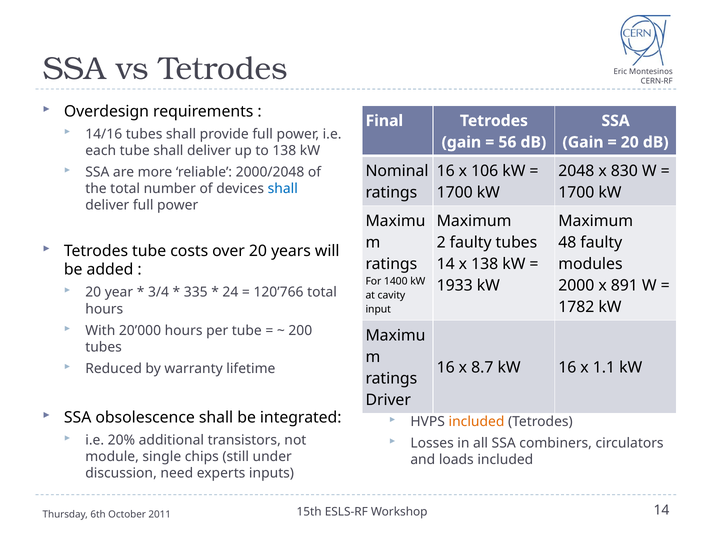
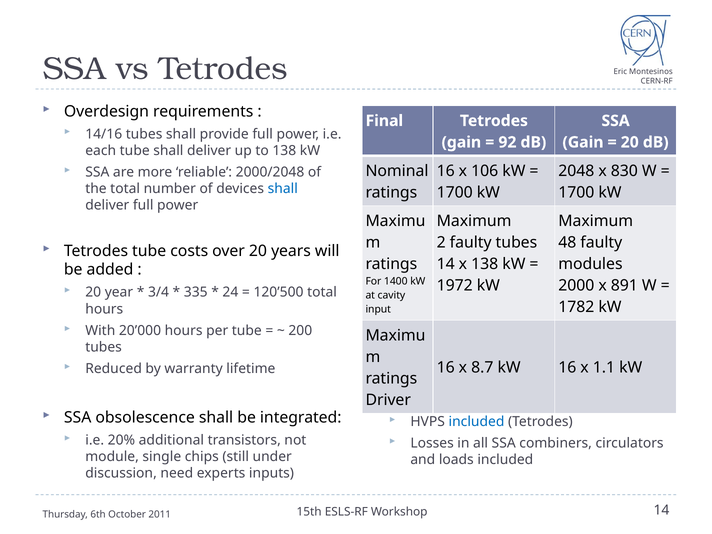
56: 56 -> 92 (507, 142)
1933: 1933 -> 1972 (455, 285)
120’766: 120’766 -> 120’500 (278, 292)
included colour: orange -> blue (477, 422)
